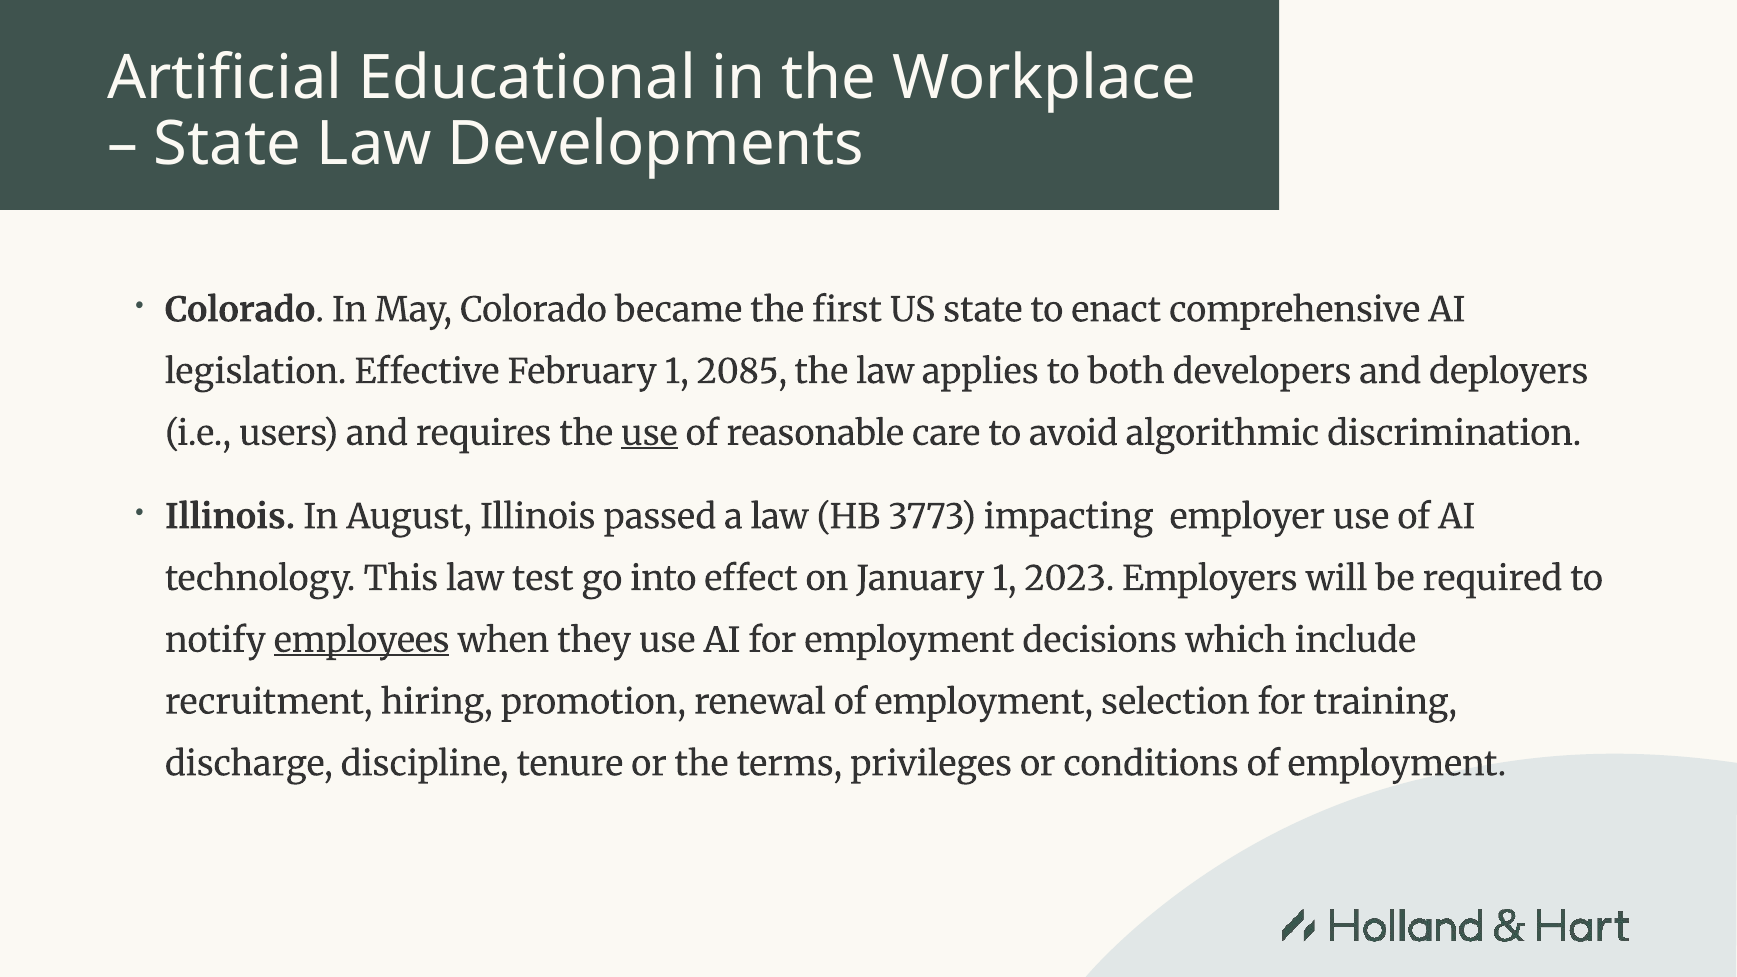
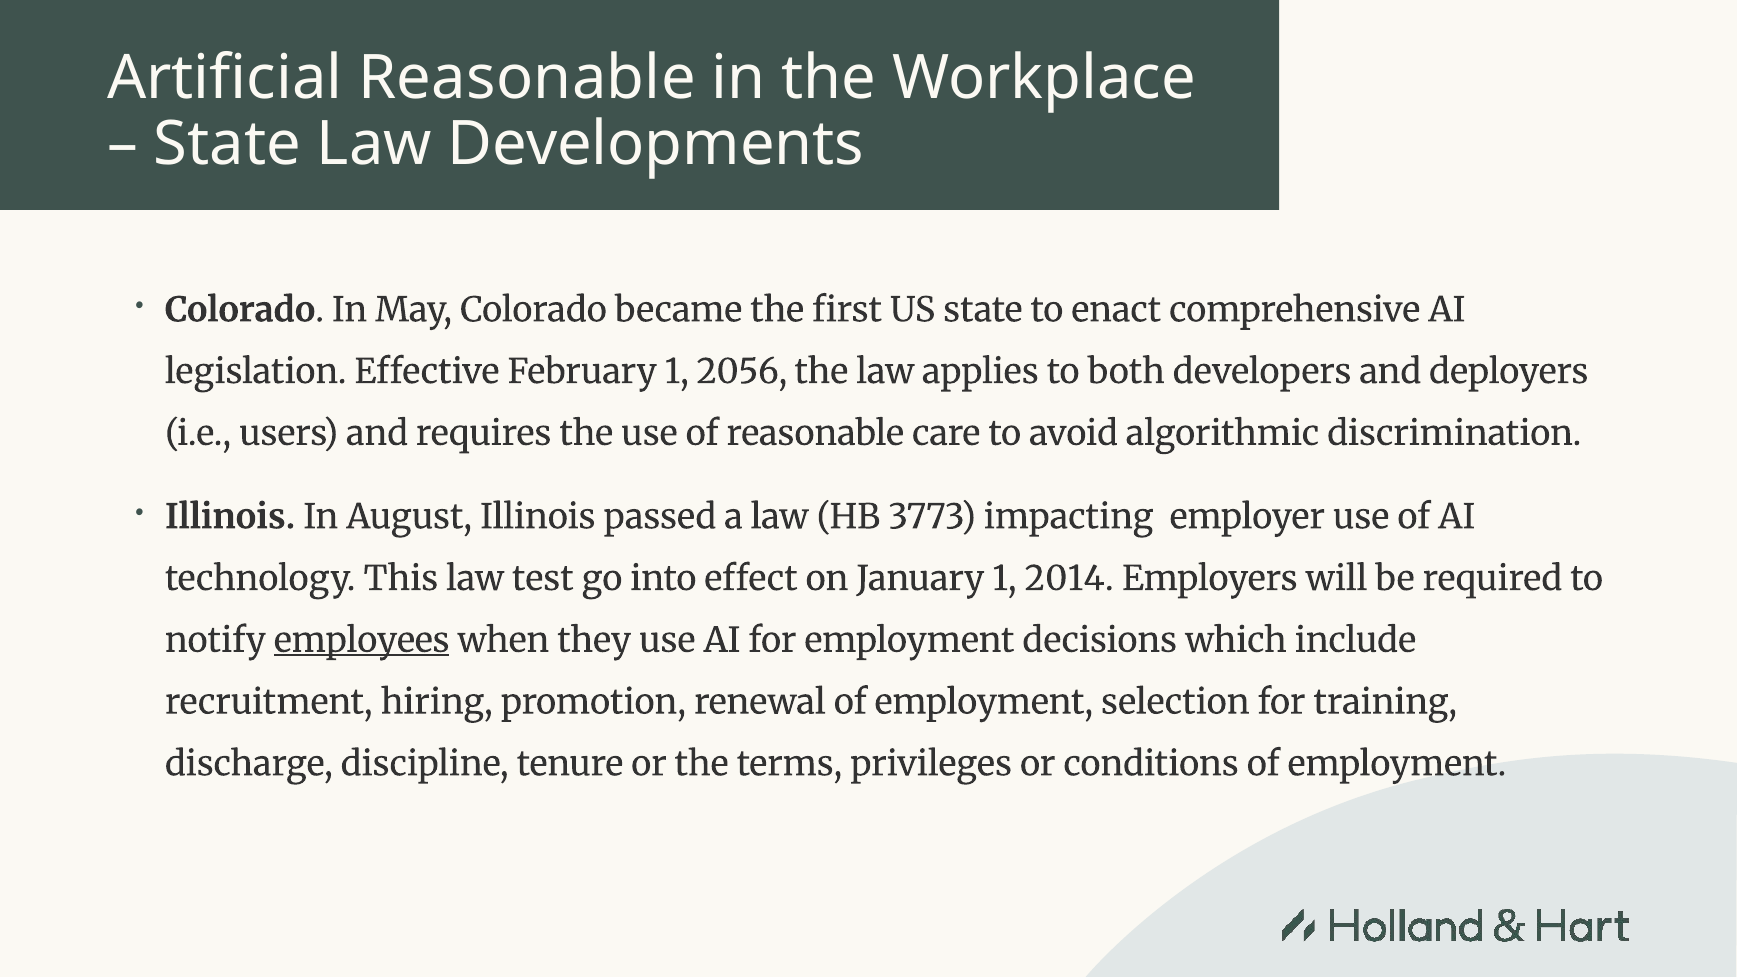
Artificial Educational: Educational -> Reasonable (527, 78)
2085: 2085 -> 2056 (742, 372)
use underline: present -> none (649, 434)
2023: 2023 -> 2014 (1069, 579)
